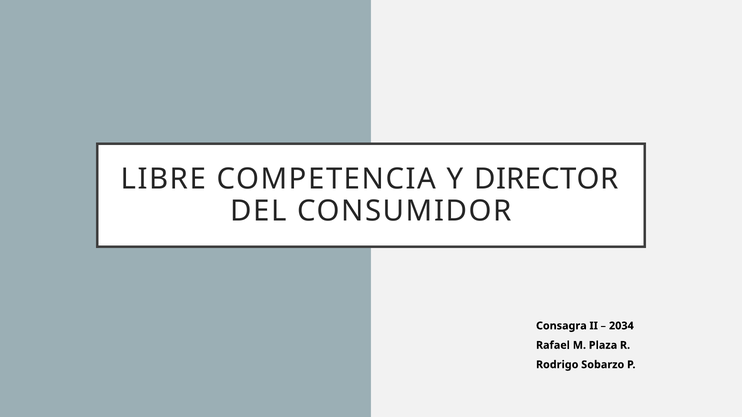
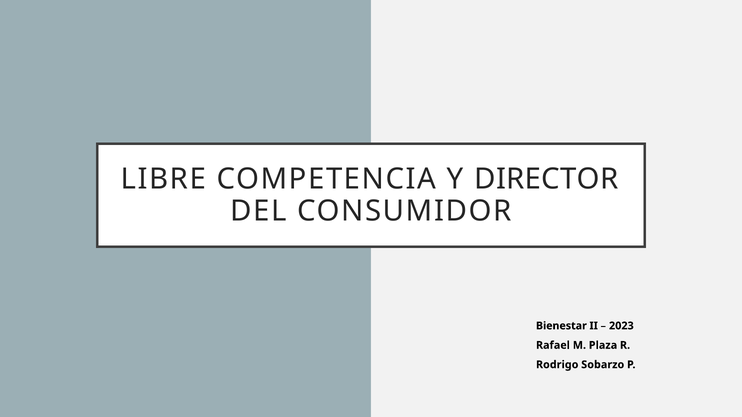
Consagra: Consagra -> Bienestar (561, 326)
2034: 2034 -> 2023 (621, 326)
